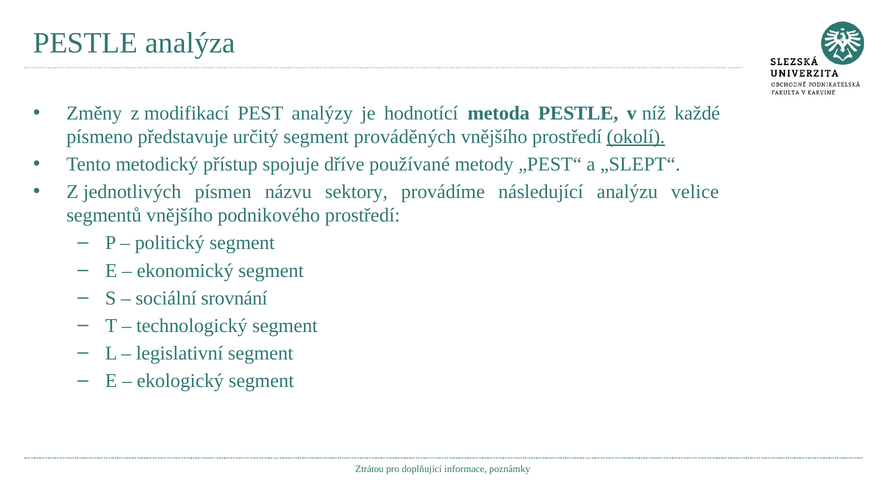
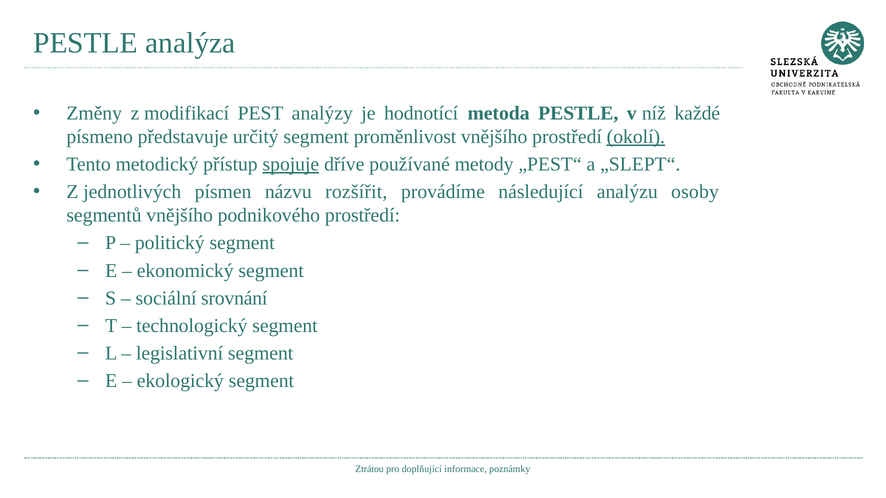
prováděných: prováděných -> proměnlivost (405, 137)
spojuje underline: none -> present (291, 164)
sektory: sektory -> rozšířit (356, 192)
velice: velice -> osoby (695, 192)
